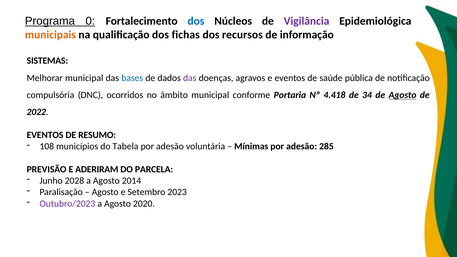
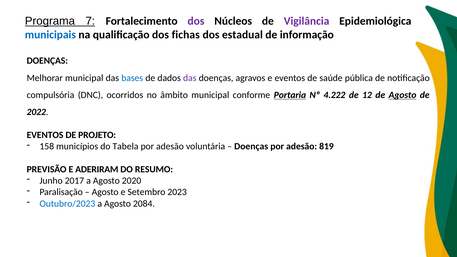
0: 0 -> 7 (90, 21)
dos colour: blue -> purple (196, 21)
municipais colour: orange -> blue (50, 35)
recursos: recursos -> estadual (242, 35)
SISTEMAS: SISTEMAS -> DOENÇAS (47, 61)
Portaria underline: none -> present (290, 95)
4.418: 4.418 -> 4.222 (334, 95)
34: 34 -> 12 (367, 95)
RESUMO: RESUMO -> PROJETO (97, 135)
108: 108 -> 158 (47, 146)
Mínimas: Mínimas -> Doenças (251, 146)
285: 285 -> 819 (326, 146)
PARCELA: PARCELA -> RESUMO (154, 169)
2028: 2028 -> 2017 (74, 181)
2014: 2014 -> 2020 (132, 181)
Outubro/2023 colour: purple -> blue (67, 204)
2020: 2020 -> 2084 (144, 204)
